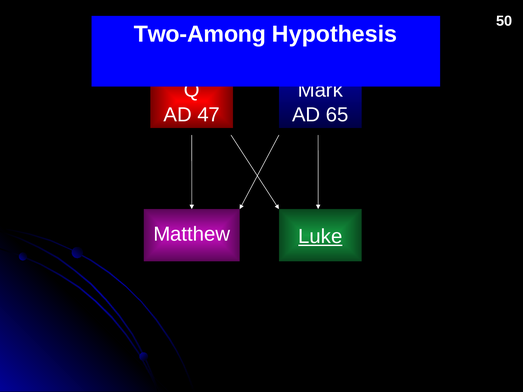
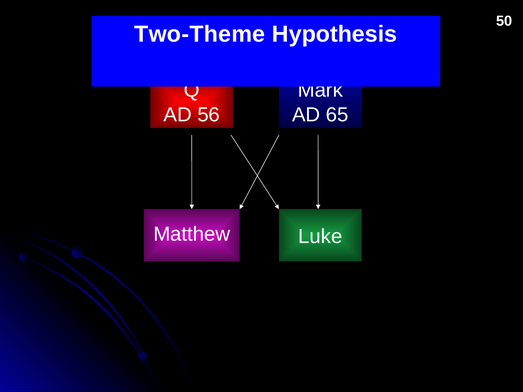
Two-Among: Two-Among -> Two-Theme (200, 34)
47: 47 -> 56 (209, 115)
Luke underline: present -> none (320, 237)
